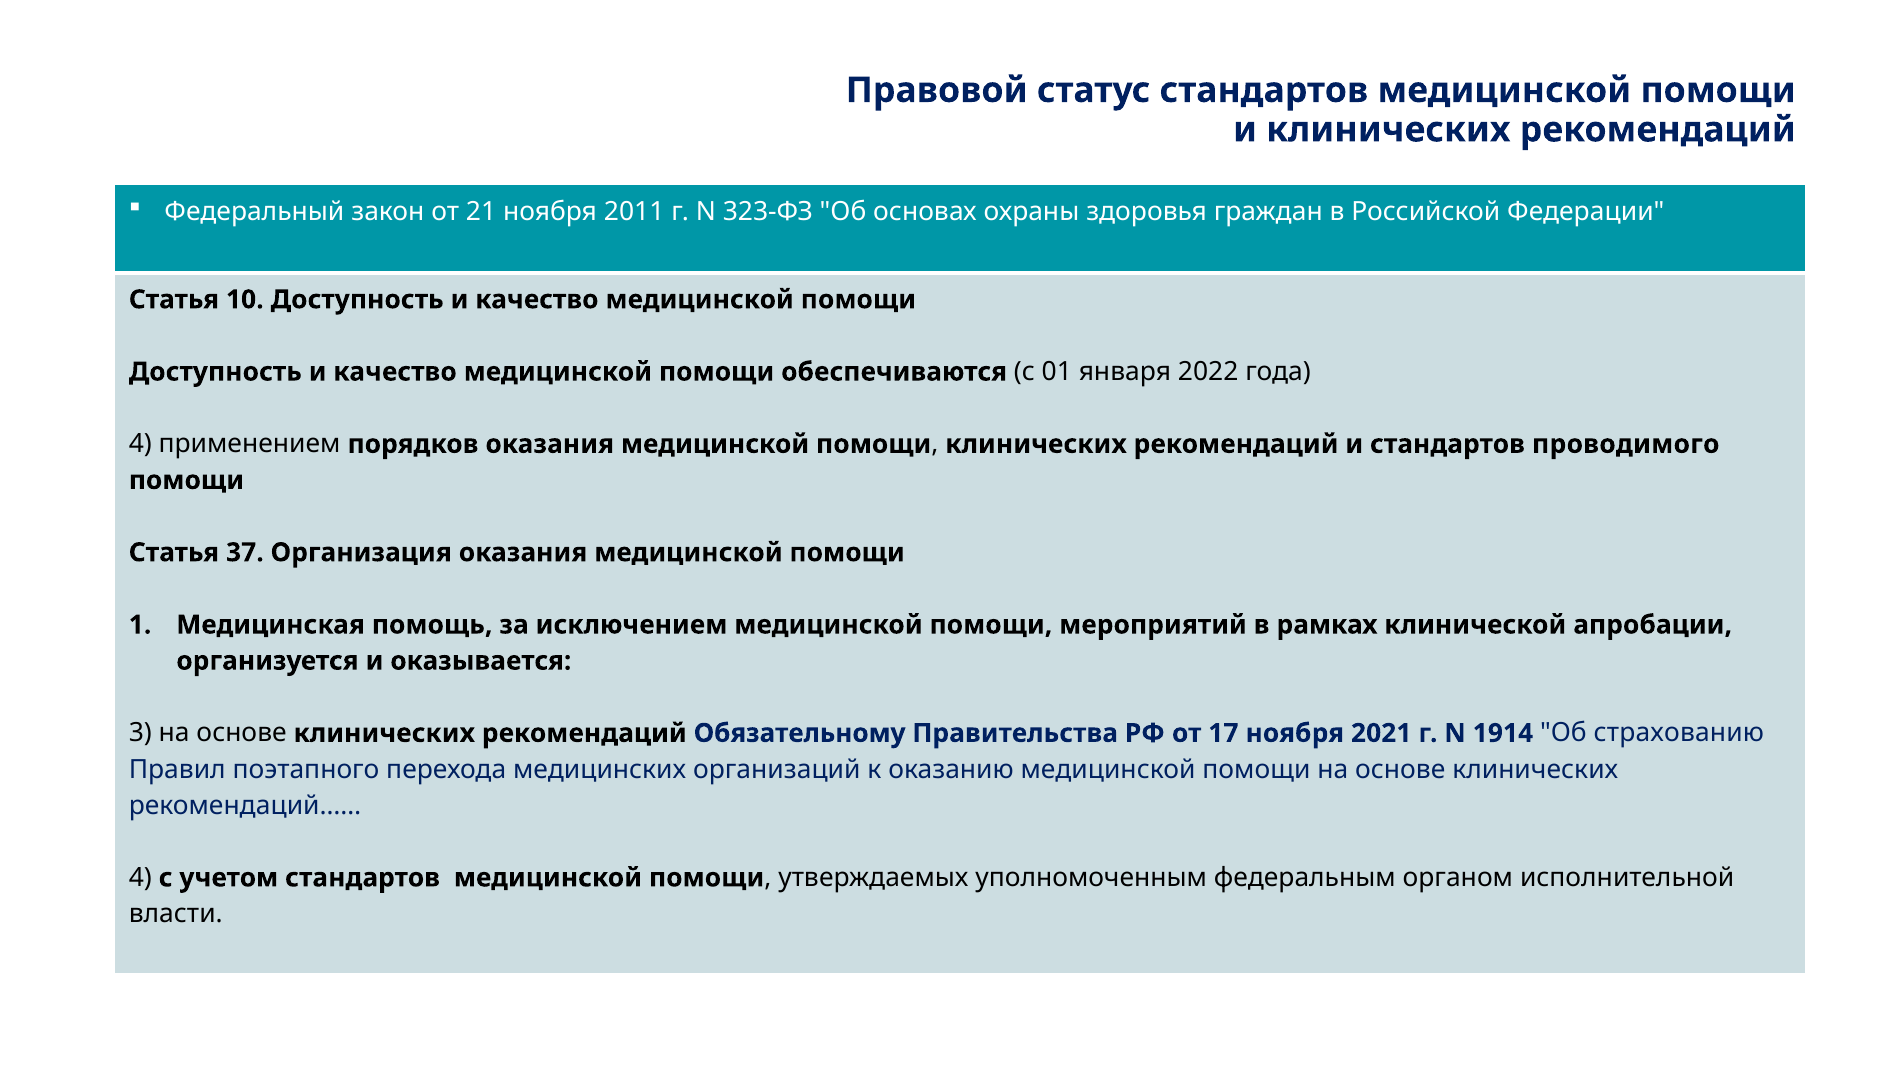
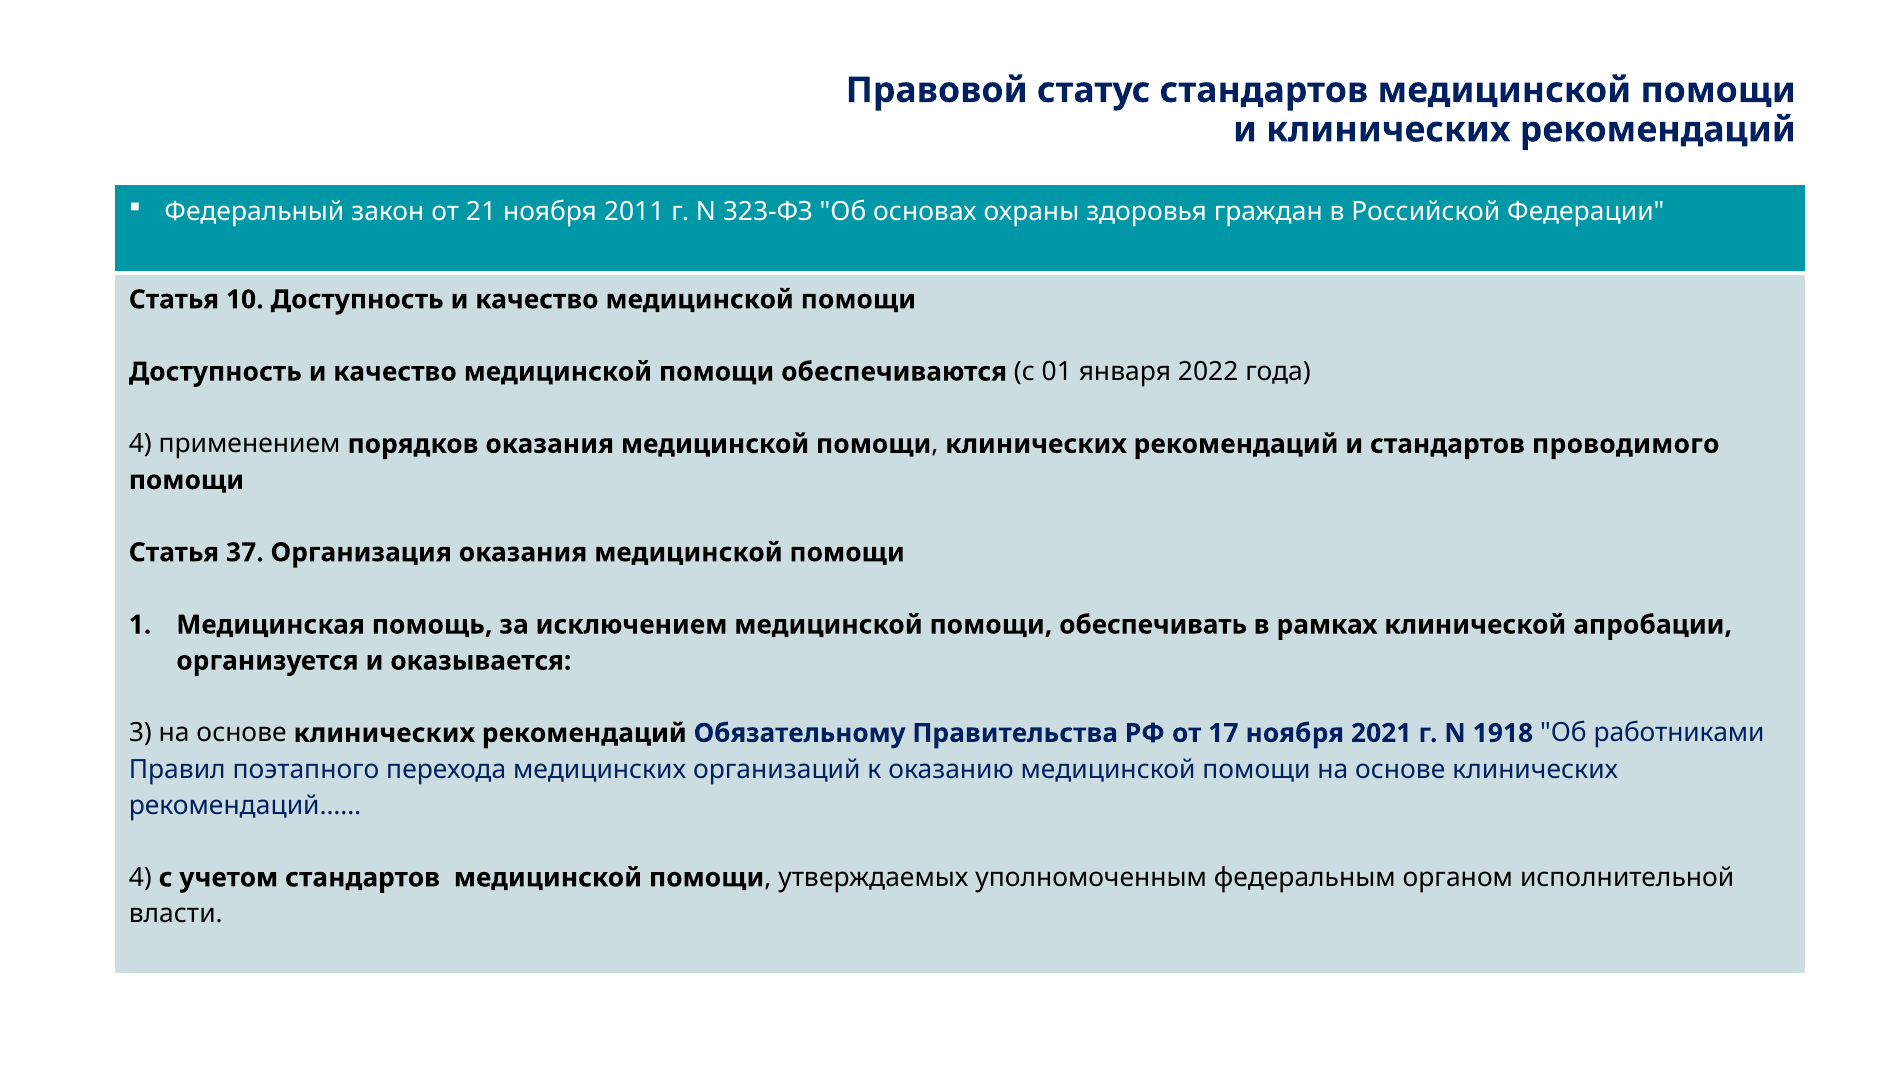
мероприятий: мероприятий -> обеспечивать (1153, 625)
1914: 1914 -> 1918 (1503, 733)
страхованию: страхованию -> работниками (1679, 733)
